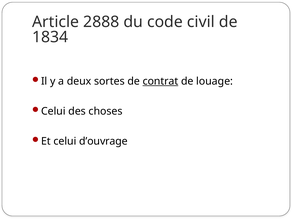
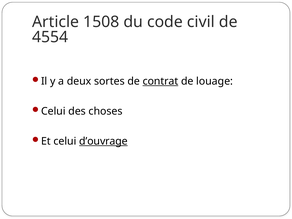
2888: 2888 -> 1508 (101, 22)
1834: 1834 -> 4554 (50, 37)
d’ouvrage underline: none -> present (103, 141)
